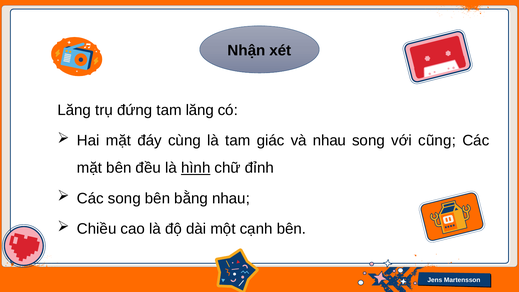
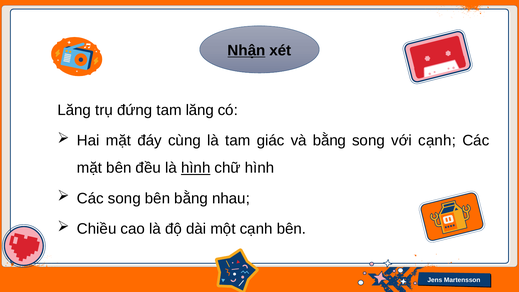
Nhận underline: none -> present (246, 50)
và nhau: nhau -> bằng (329, 141)
với cũng: cũng -> cạnh (437, 141)
chữ đỉnh: đỉnh -> hình (260, 168)
